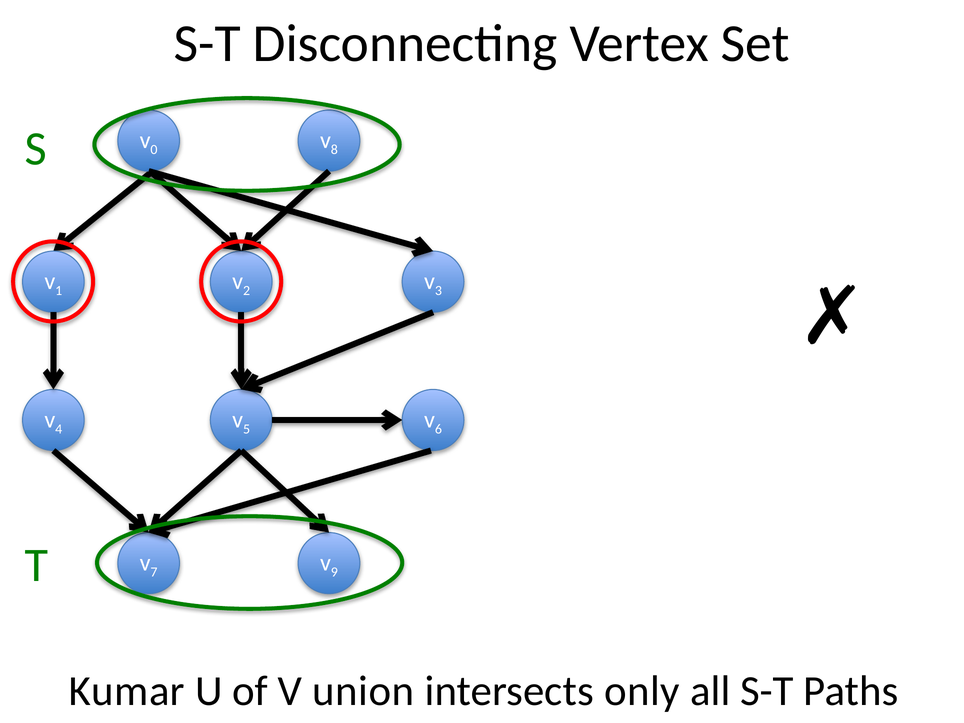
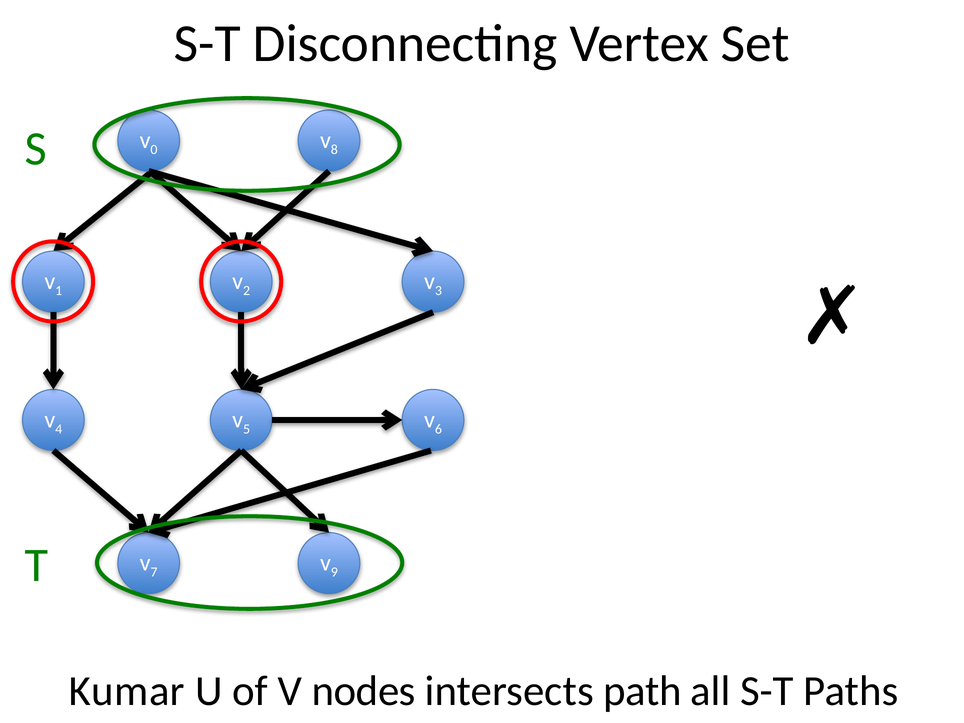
union: union -> nodes (364, 691)
only: only -> path (642, 691)
